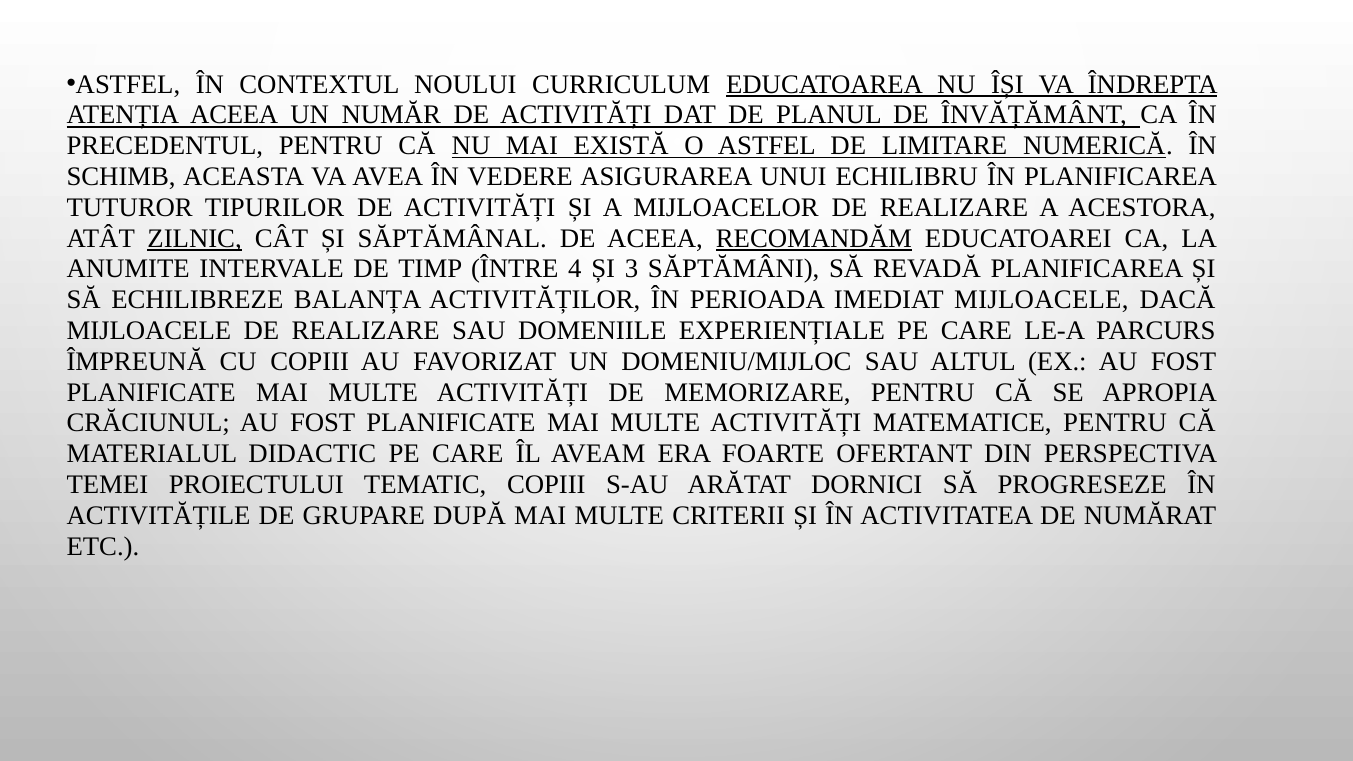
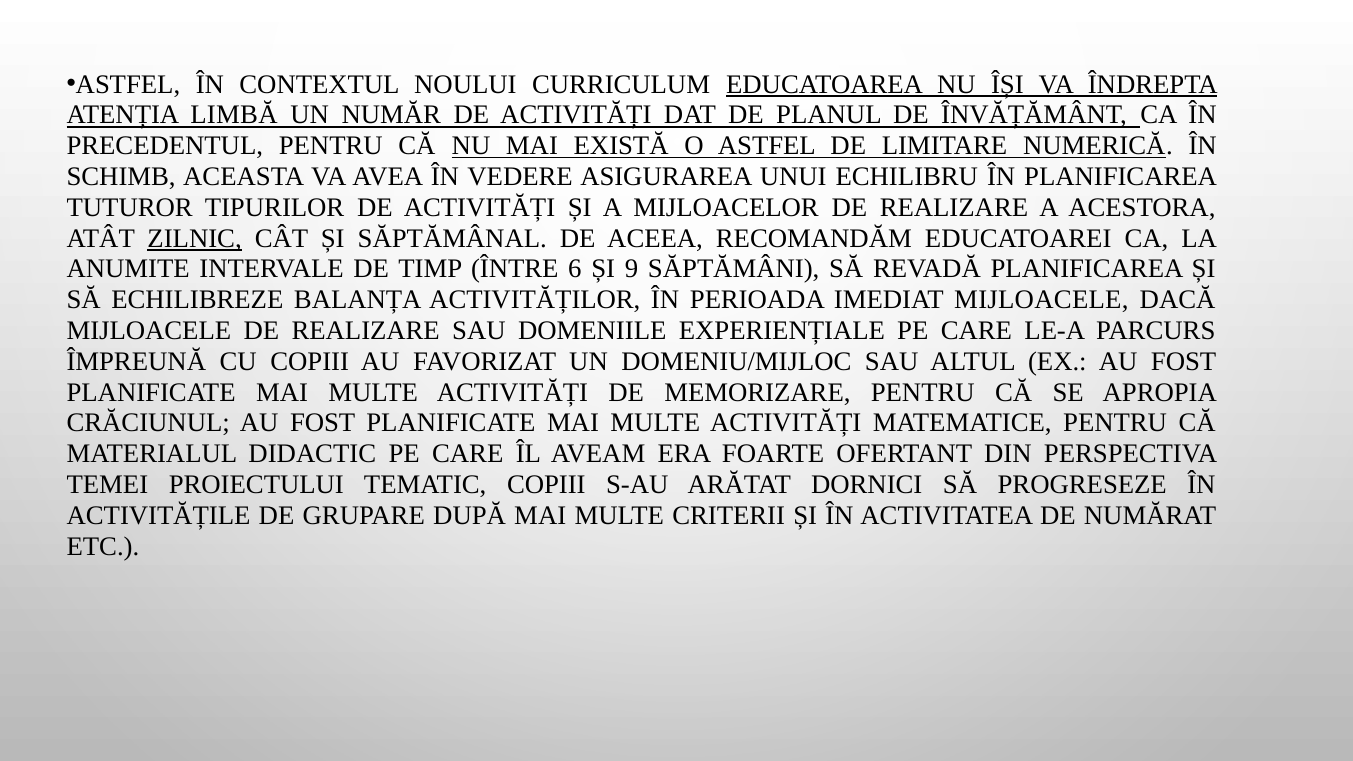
ATENȚIA ACEEA: ACEEA -> LIMBĂ (234, 115)
RECOMANDĂM underline: present -> none (814, 238)
4: 4 -> 6 (575, 269)
3: 3 -> 9 (631, 269)
